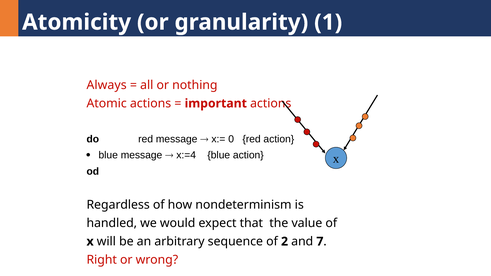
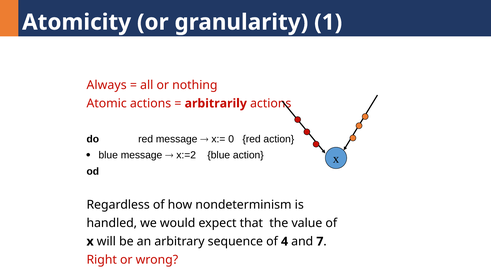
important: important -> arbitrarily (216, 103)
x:=4: x:=4 -> x:=2 (186, 155)
2: 2 -> 4 (285, 242)
